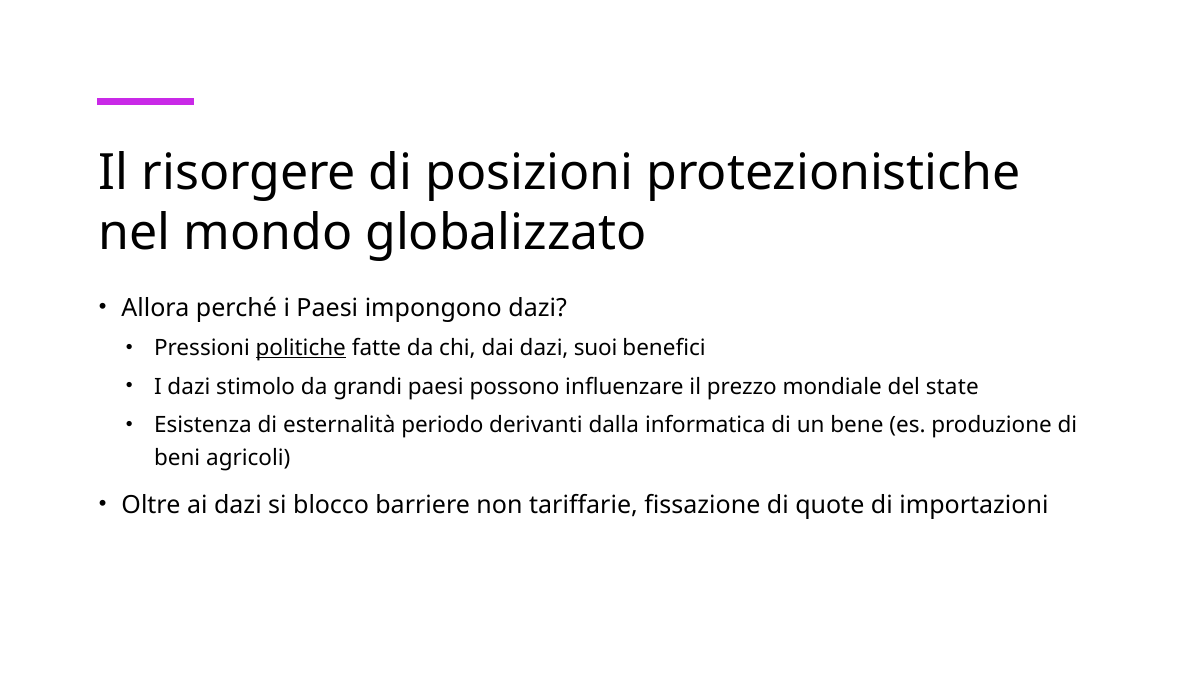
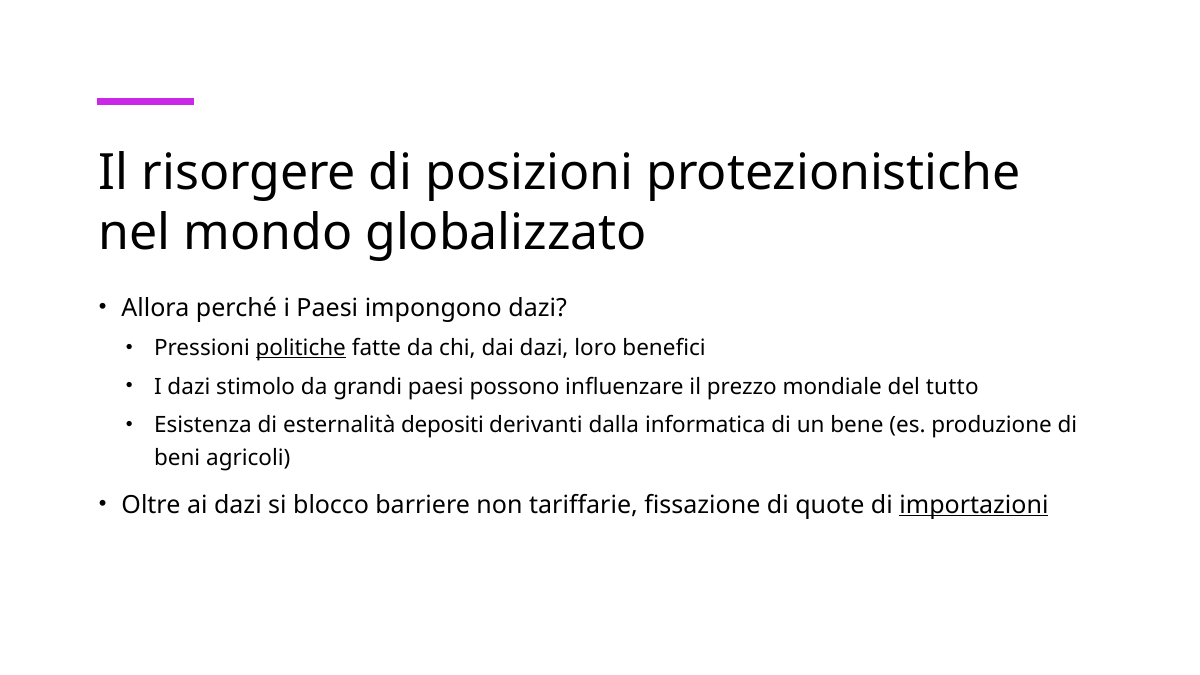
suoi: suoi -> loro (595, 348)
state: state -> tutto (952, 387)
periodo: periodo -> depositi (442, 425)
importazioni underline: none -> present (974, 505)
